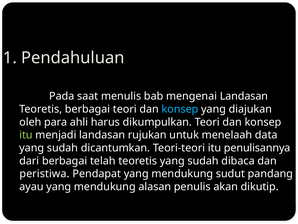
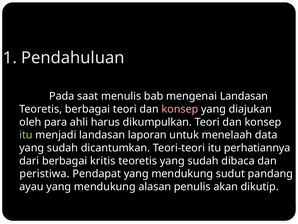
konsep colour: light blue -> pink (180, 109)
rujukan: rujukan -> laporan (147, 135)
penulisannya: penulisannya -> perhatiannya (257, 148)
telah: telah -> kritis (103, 161)
